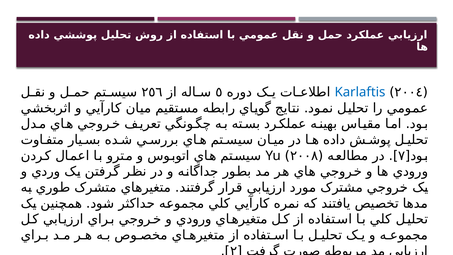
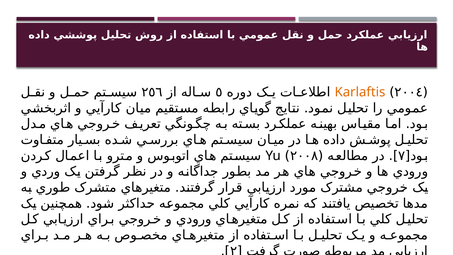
Karlaftis colour: blue -> orange (360, 92)
